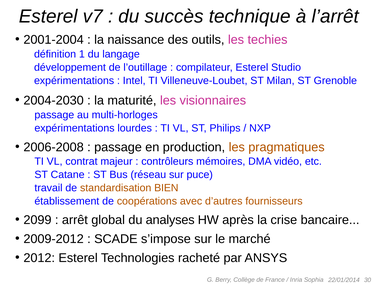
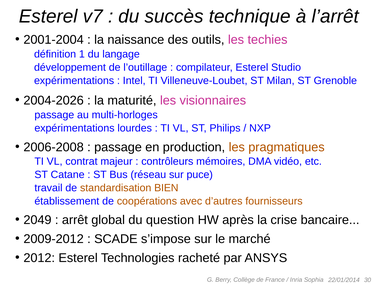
2004-2030: 2004-2030 -> 2004-2026 (54, 100)
2099: 2099 -> 2049 (37, 220)
analyses: analyses -> question (170, 220)
